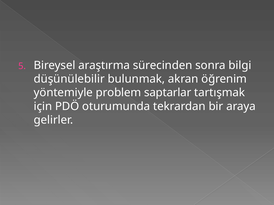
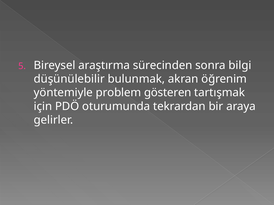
saptarlar: saptarlar -> gösteren (168, 93)
